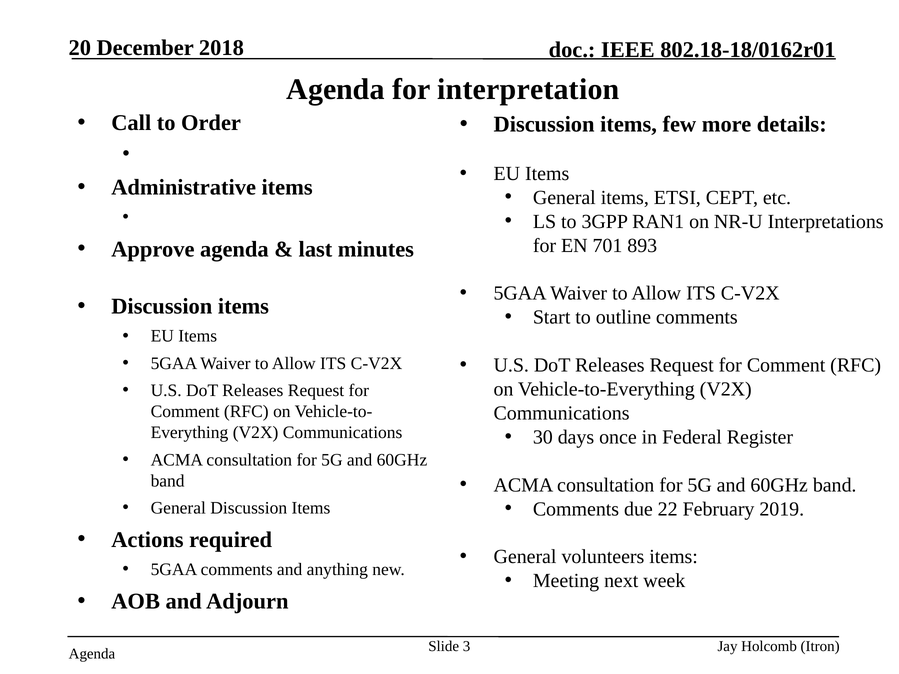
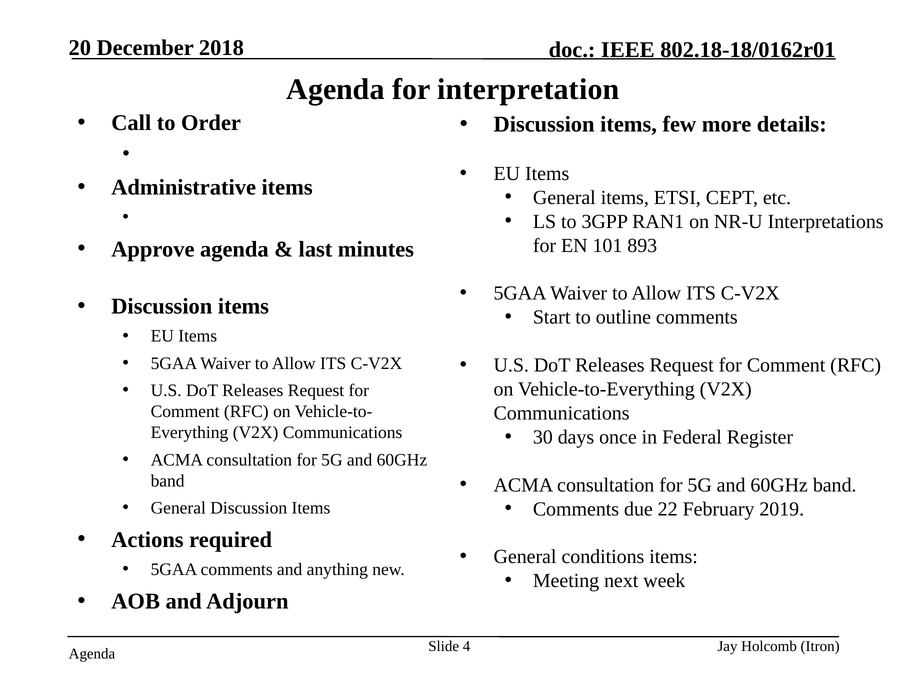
701: 701 -> 101 (607, 246)
volunteers: volunteers -> conditions (603, 557)
3: 3 -> 4 (467, 647)
